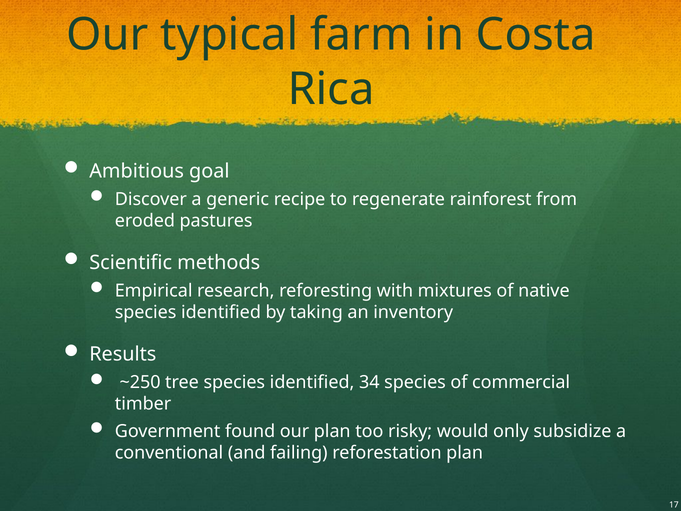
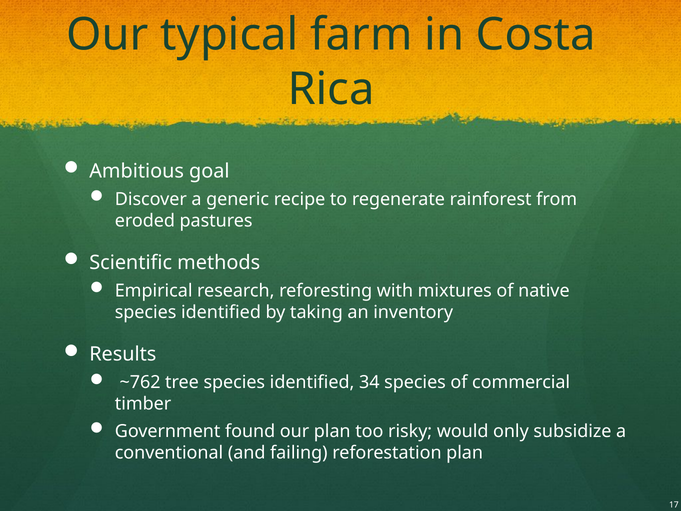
~250: ~250 -> ~762 (140, 382)
